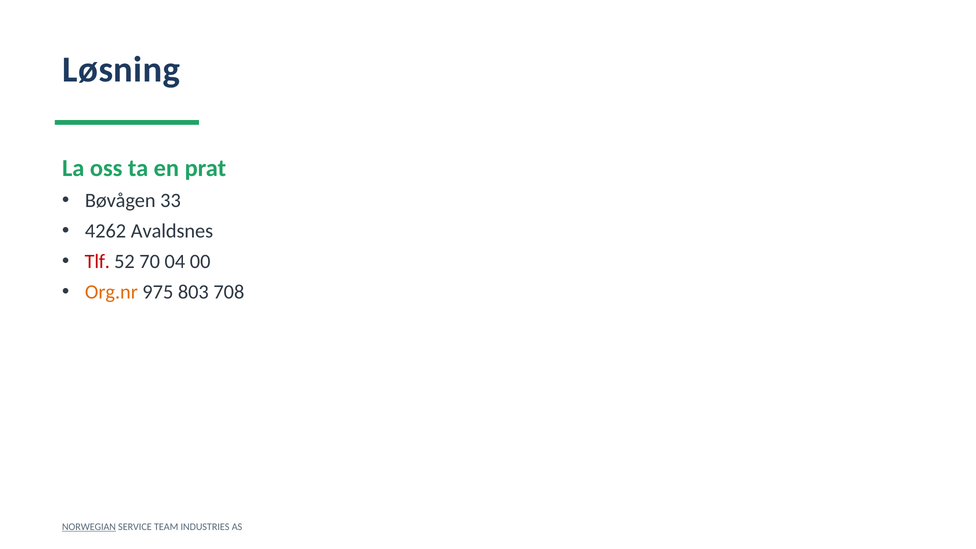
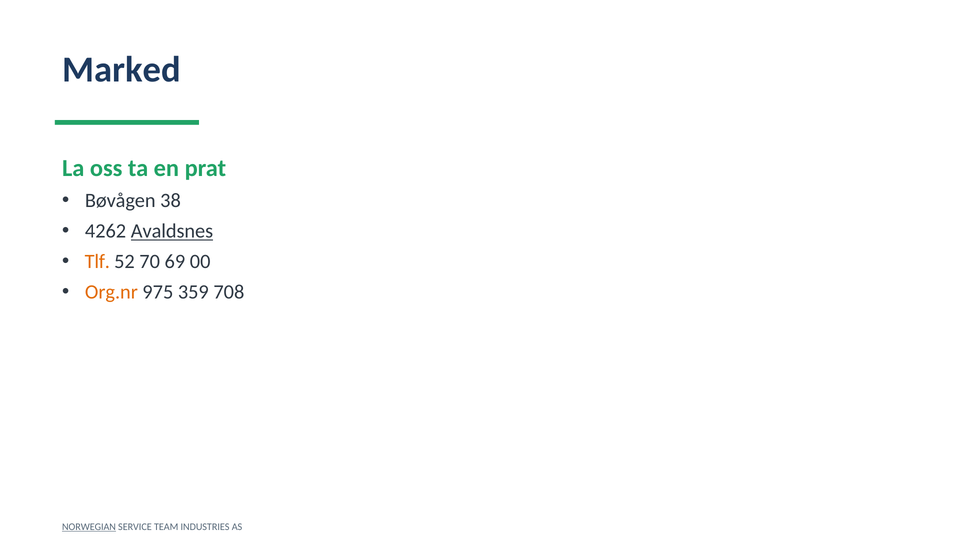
Løsning: Løsning -> Marked (121, 70)
33: 33 -> 38 (171, 201)
Avaldsnes underline: none -> present (172, 231)
Tlf colour: red -> orange (97, 262)
04: 04 -> 69 (175, 262)
803: 803 -> 359 (193, 292)
